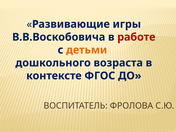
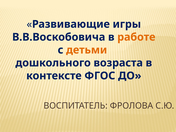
работе colour: red -> orange (136, 37)
